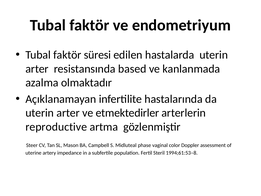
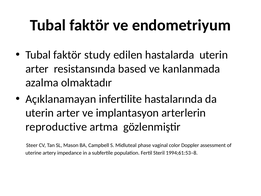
süresi: süresi -> study (97, 55)
etmektedirler: etmektedirler -> implantasyon (127, 113)
